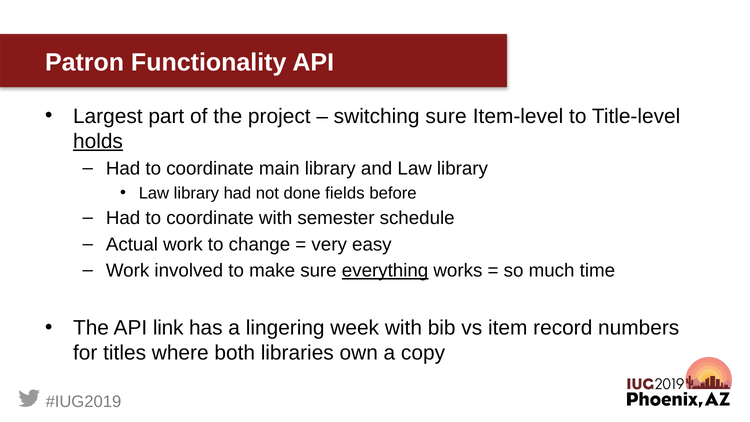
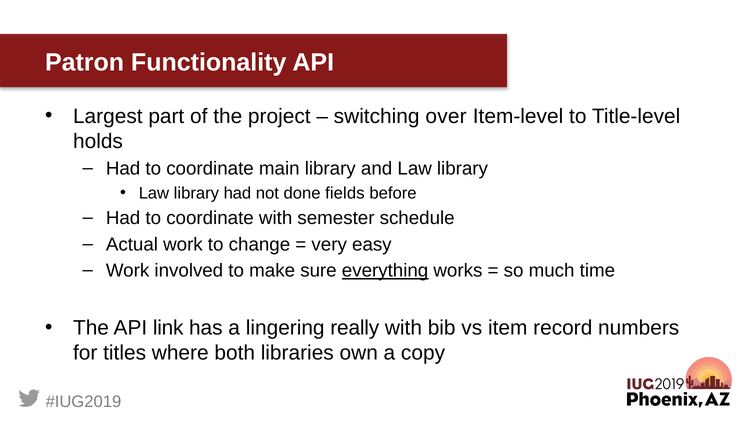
switching sure: sure -> over (446, 116)
holds underline: present -> none (98, 141)
week: week -> really (355, 328)
